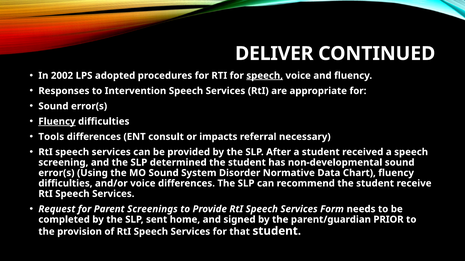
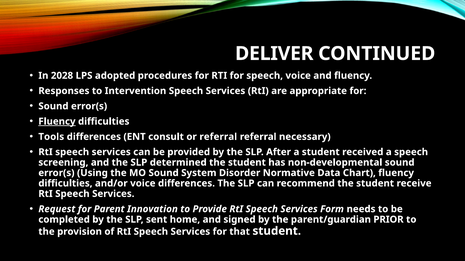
2002: 2002 -> 2028 (62, 76)
speech underline: present -> none (265, 76)
or impacts: impacts -> referral (218, 137)
Screenings: Screenings -> Innovation (152, 209)
